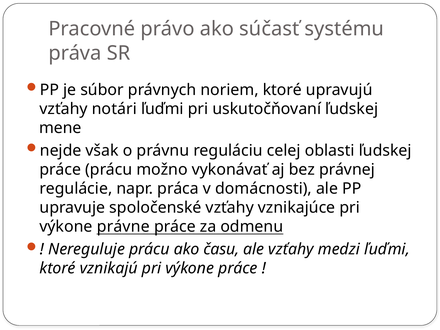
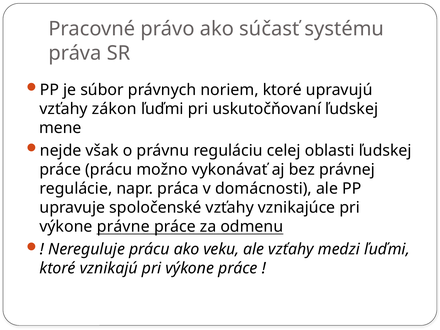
notári: notári -> zákon (114, 109)
času: času -> veku (221, 249)
